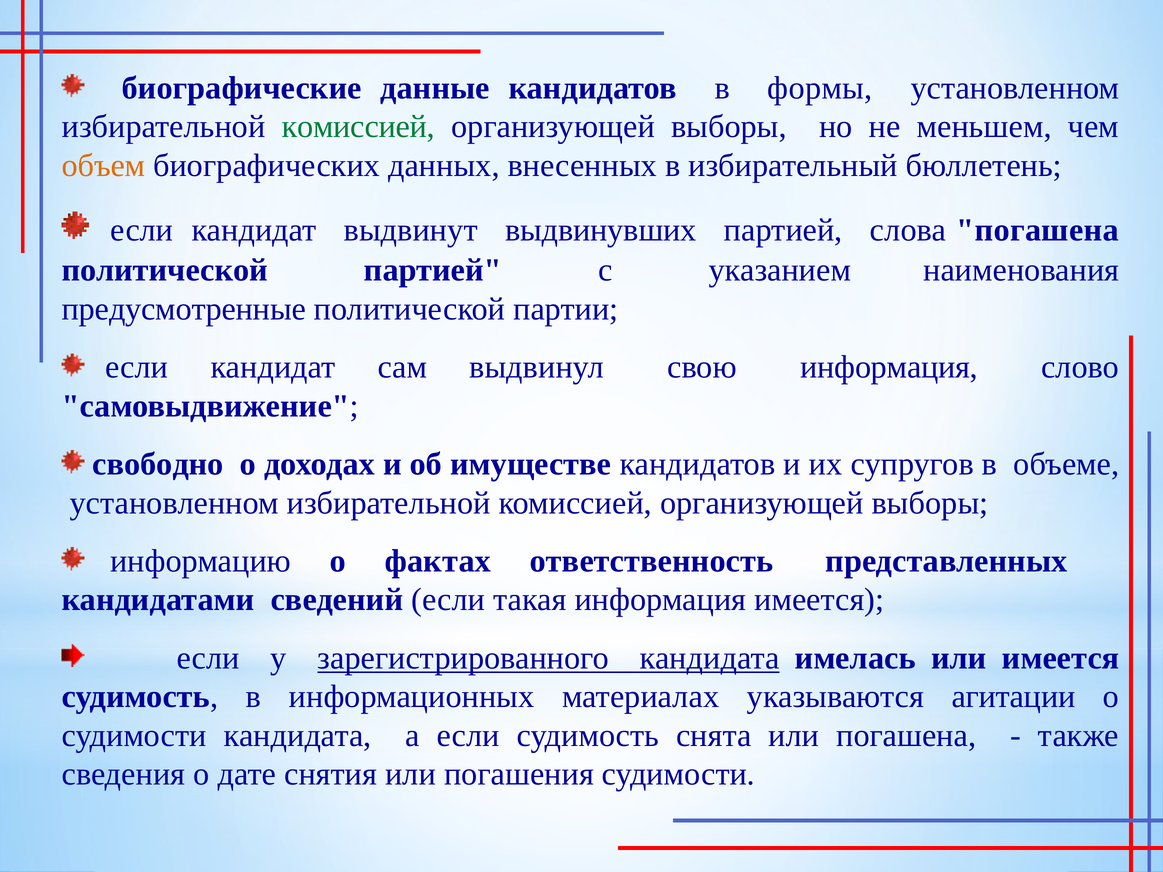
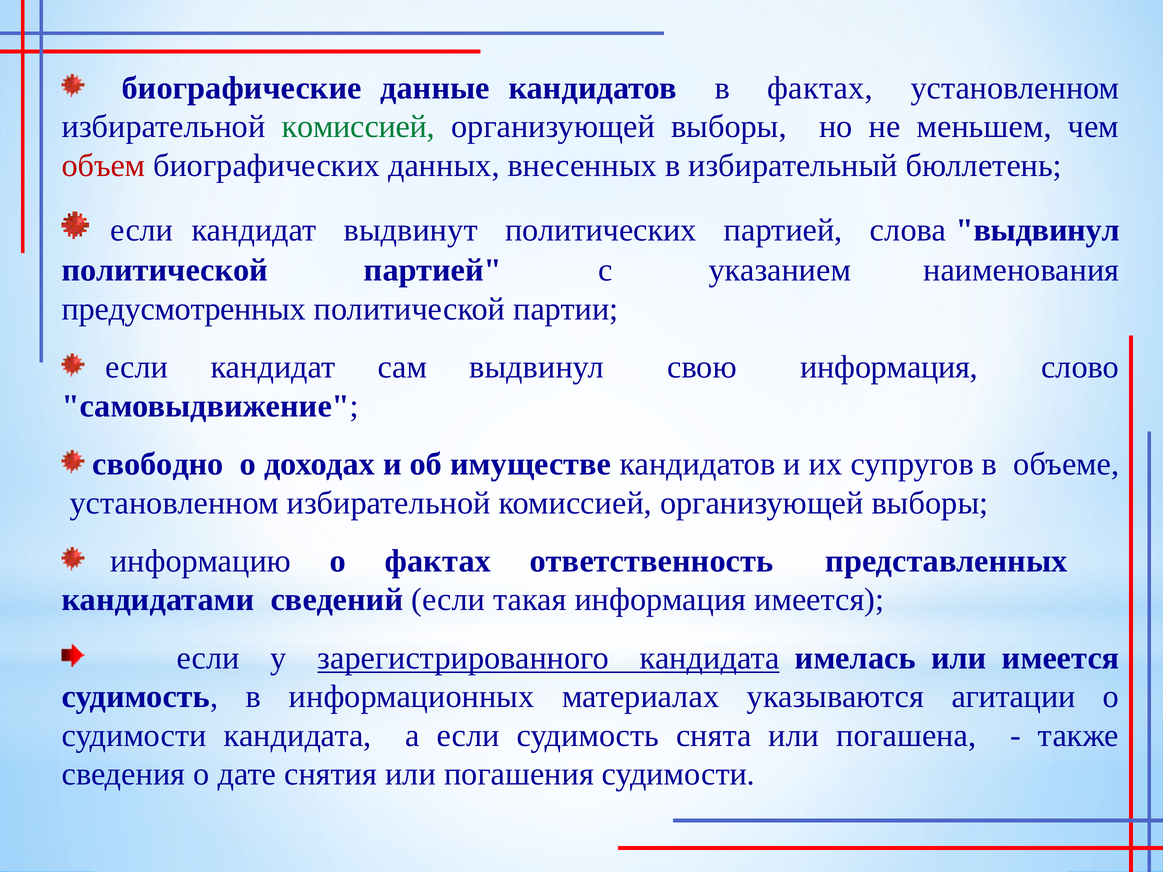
в формы: формы -> фактах (820, 88)
объем colour: orange -> red (103, 166)
выдвинувших: выдвинувших -> политических (601, 230)
слова погашена: погашена -> выдвинул (1038, 230)
предусмотренные: предусмотренные -> предусмотренных (184, 309)
